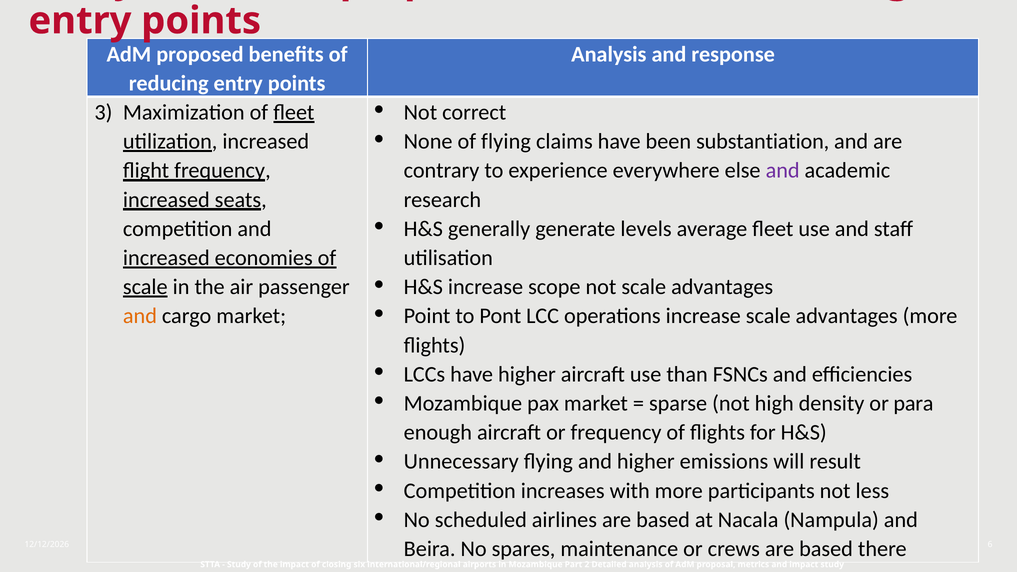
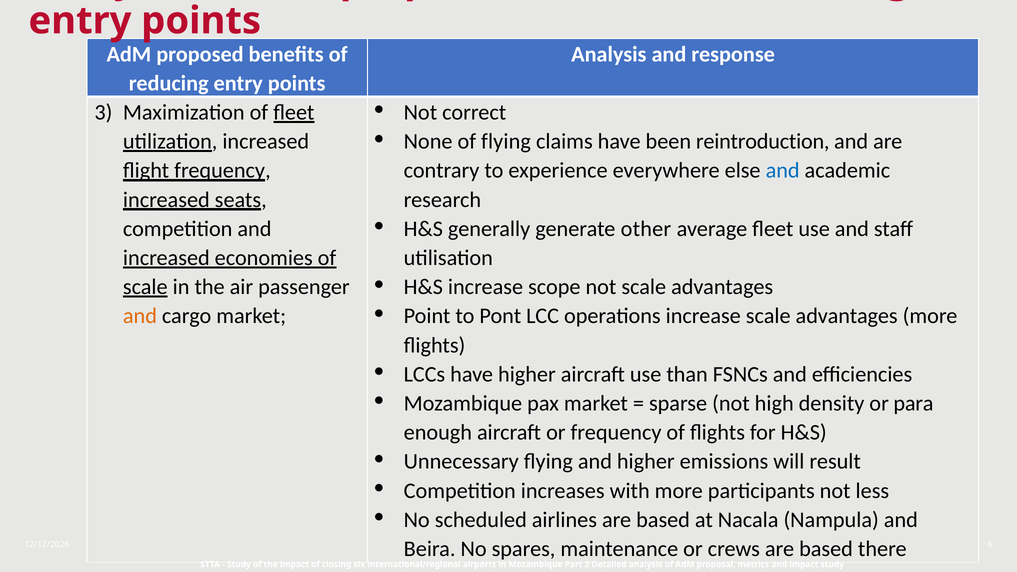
substantiation: substantiation -> reintroduction (763, 142)
and colour: purple -> blue (783, 171)
levels: levels -> other (646, 229)
